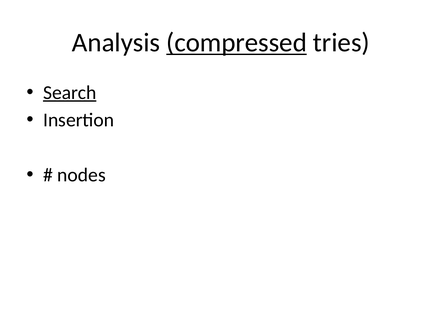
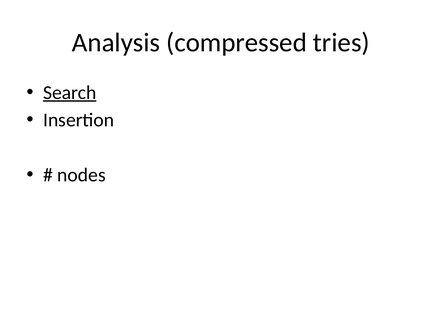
compressed underline: present -> none (237, 43)
